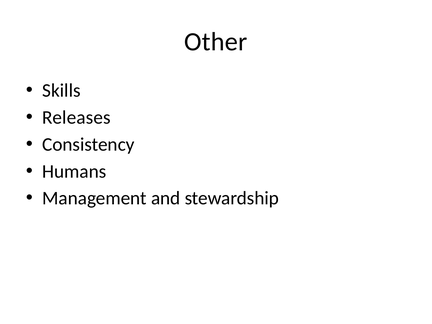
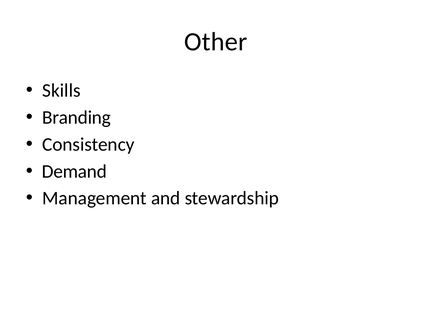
Releases: Releases -> Branding (77, 118)
Humans: Humans -> Demand (74, 171)
